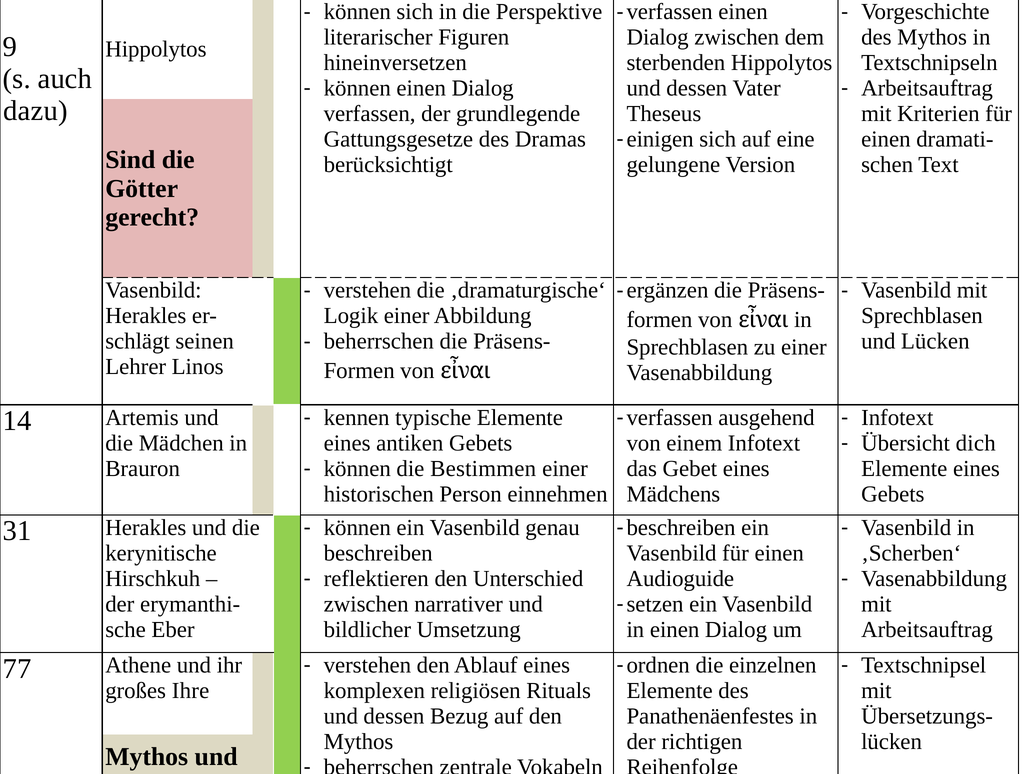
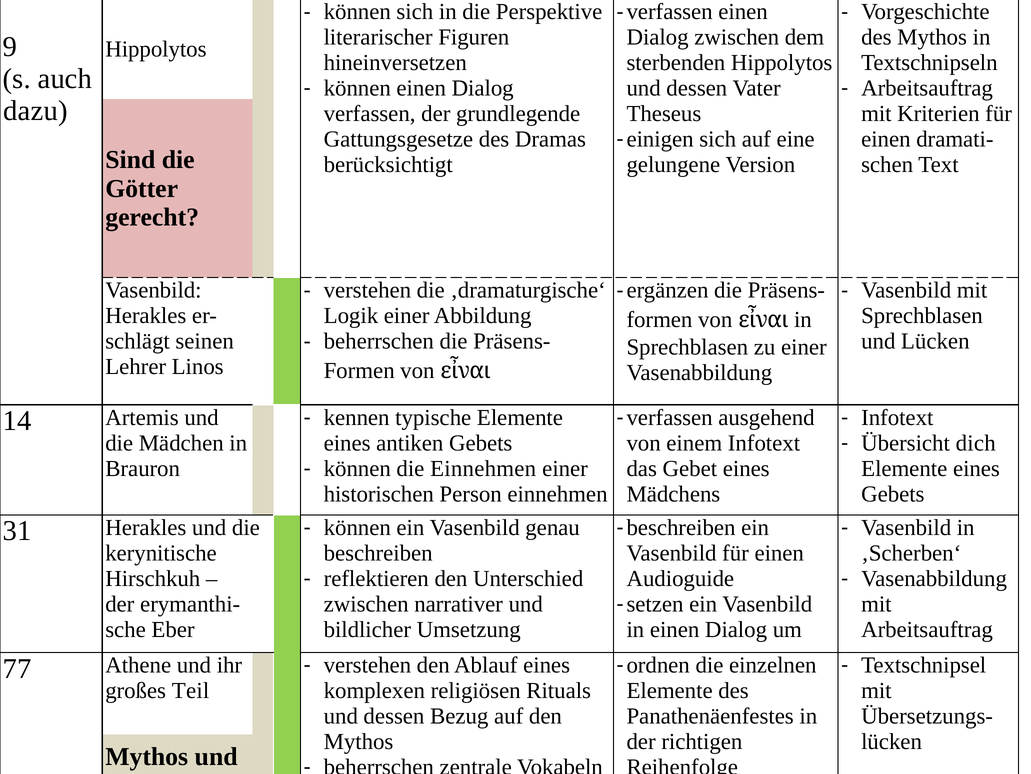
die Bestimmen: Bestimmen -> Einnehmen (483, 468)
Ihre: Ihre -> Teil (191, 690)
